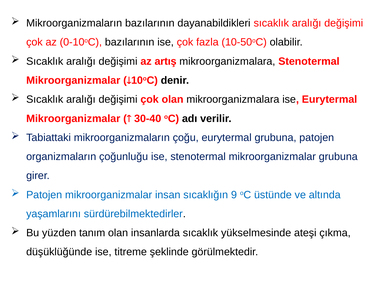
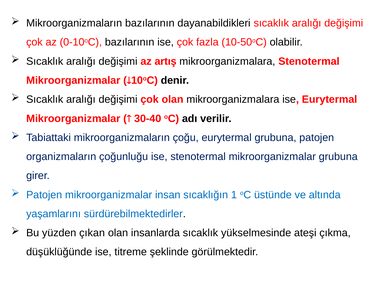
9: 9 -> 1 (234, 195)
tanım: tanım -> çıkan (92, 233)
